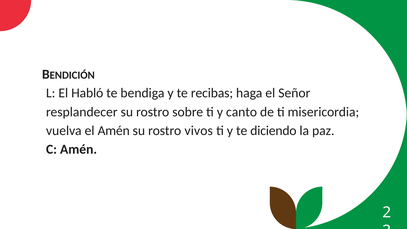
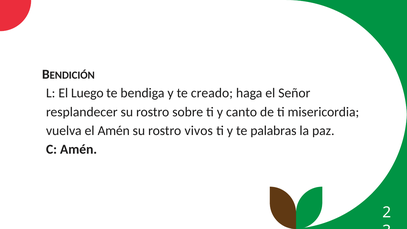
Habló: Habló -> Luego (87, 93)
recibas: recibas -> creado (212, 93)
diciendo: diciendo -> palabras (273, 131)
